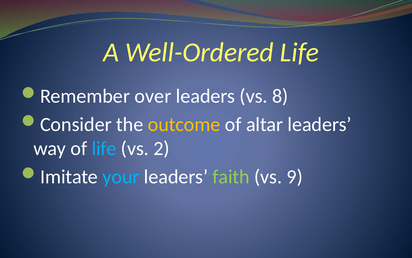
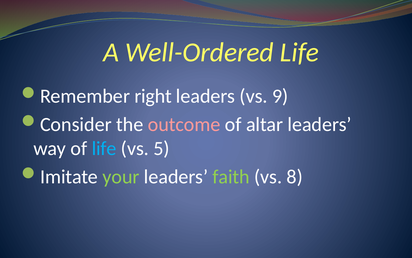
over: over -> right (153, 96)
8: 8 -> 9 (280, 96)
outcome colour: yellow -> pink (184, 124)
2: 2 -> 5 (162, 148)
your colour: light blue -> light green (121, 176)
9: 9 -> 8 (295, 176)
